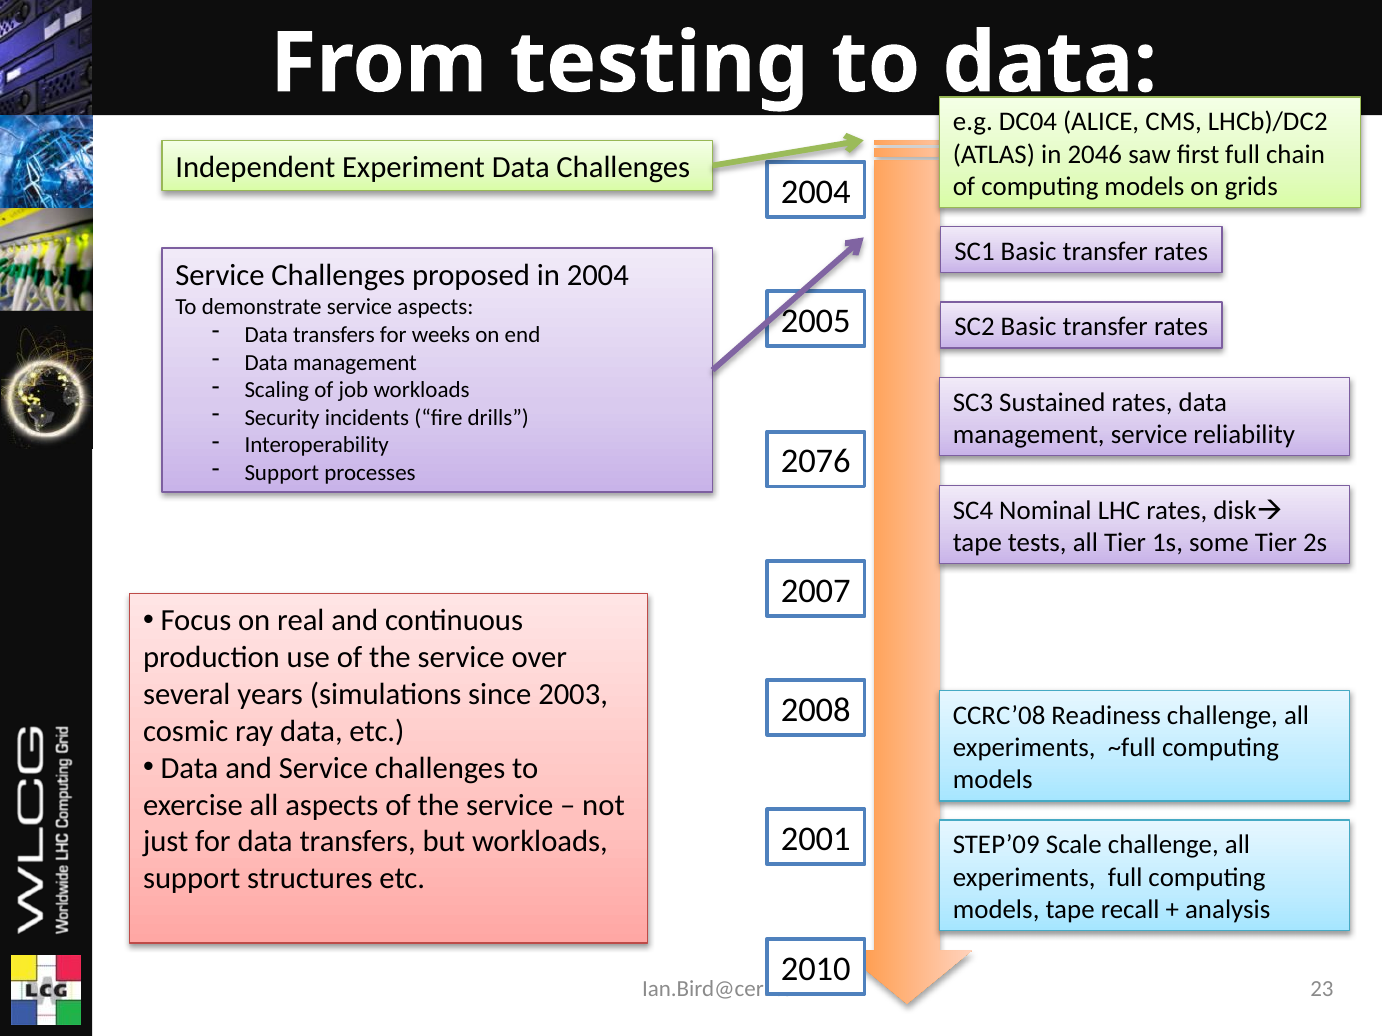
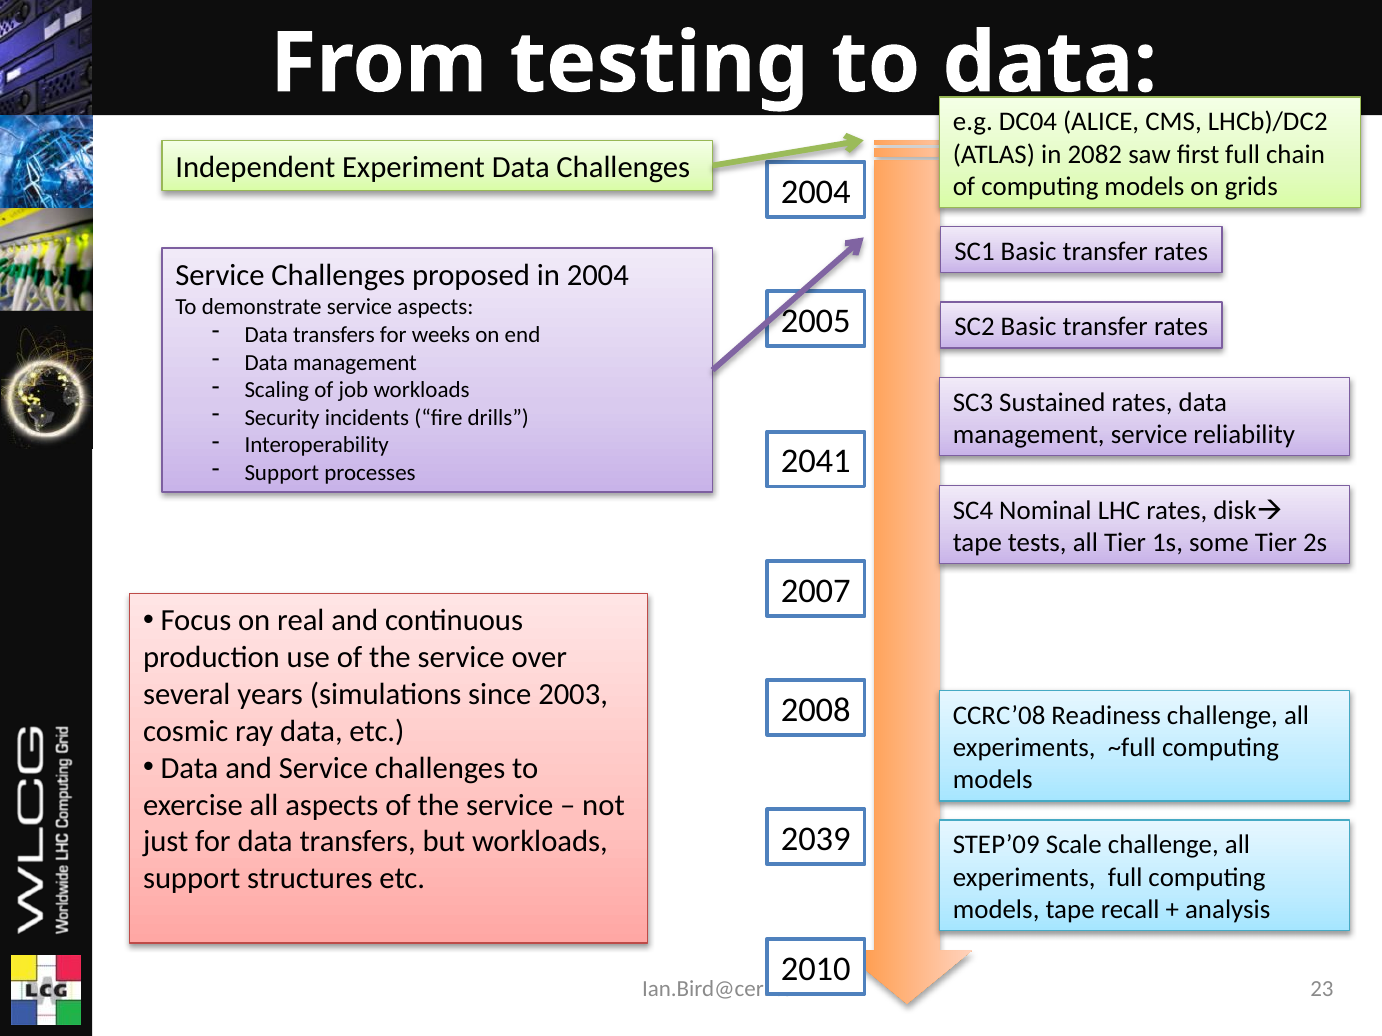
2046: 2046 -> 2082 (1095, 154)
2076: 2076 -> 2041 (816, 462)
2001: 2001 -> 2039 (816, 840)
